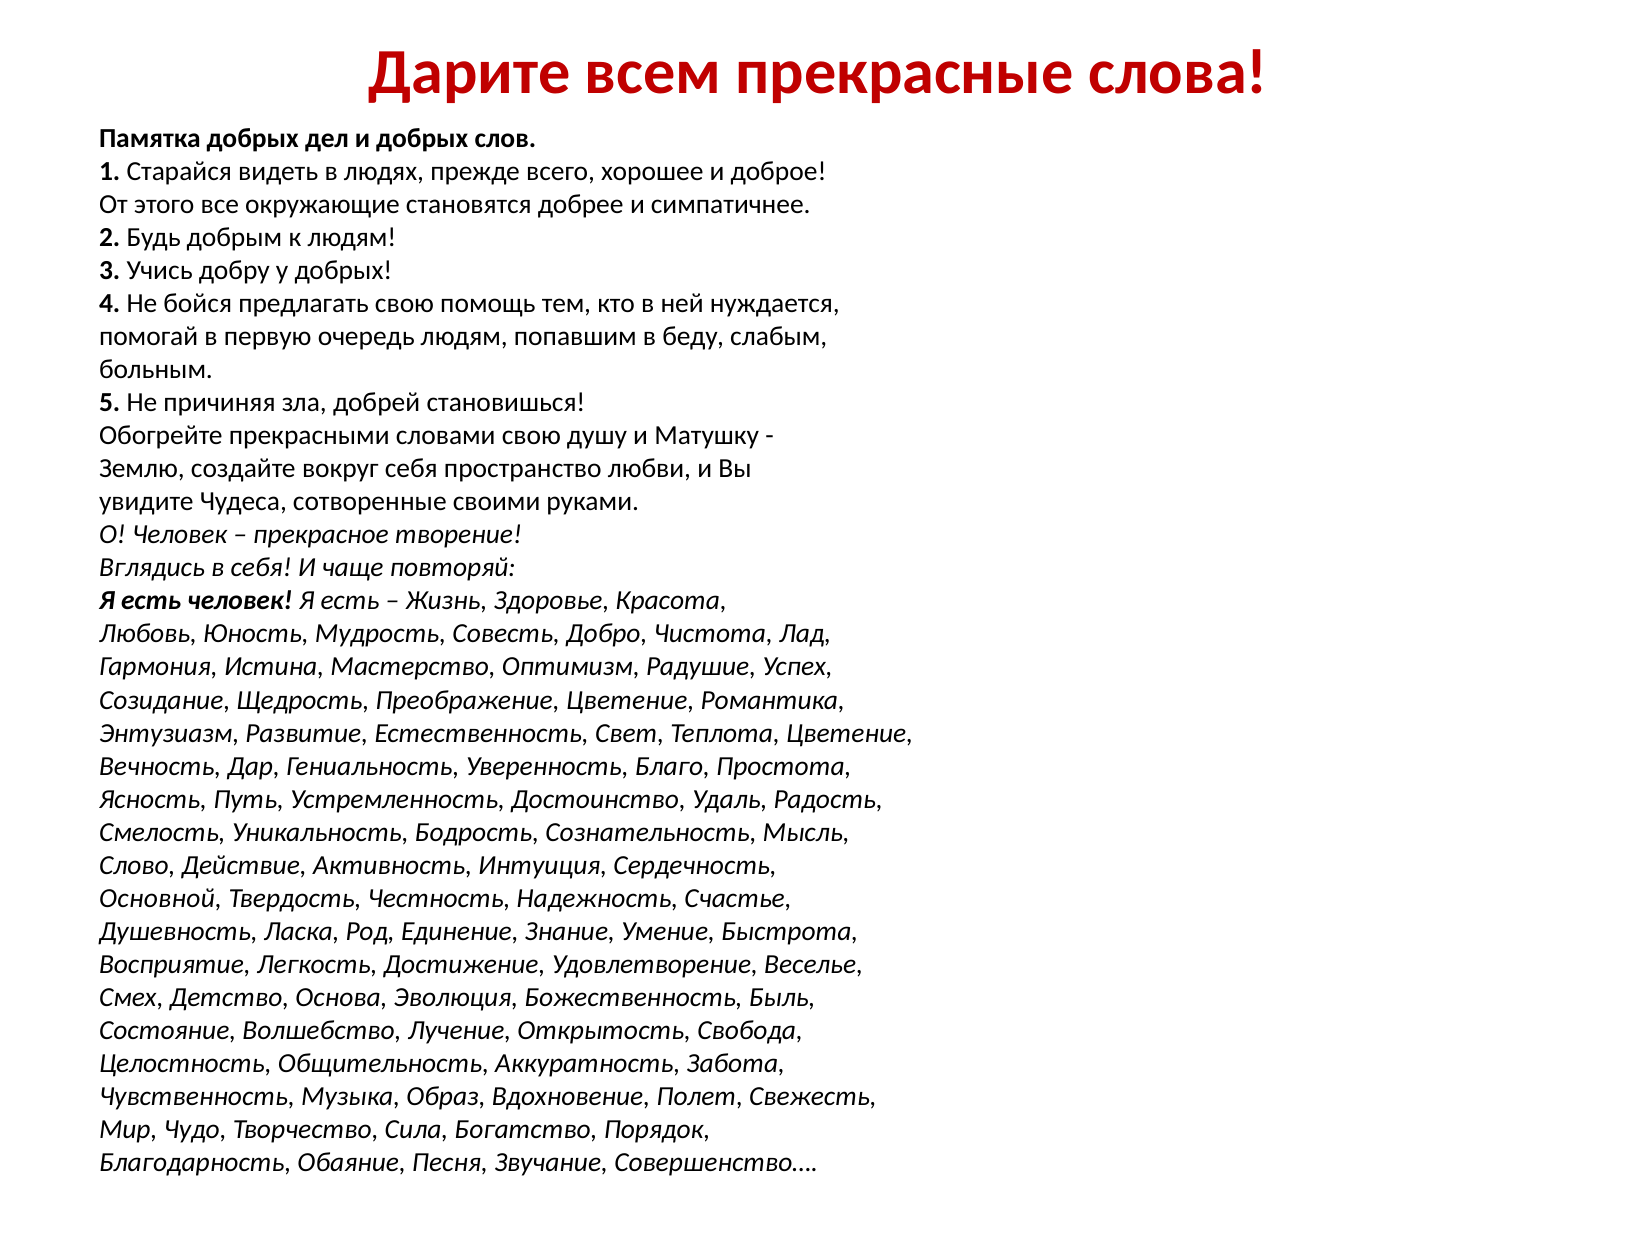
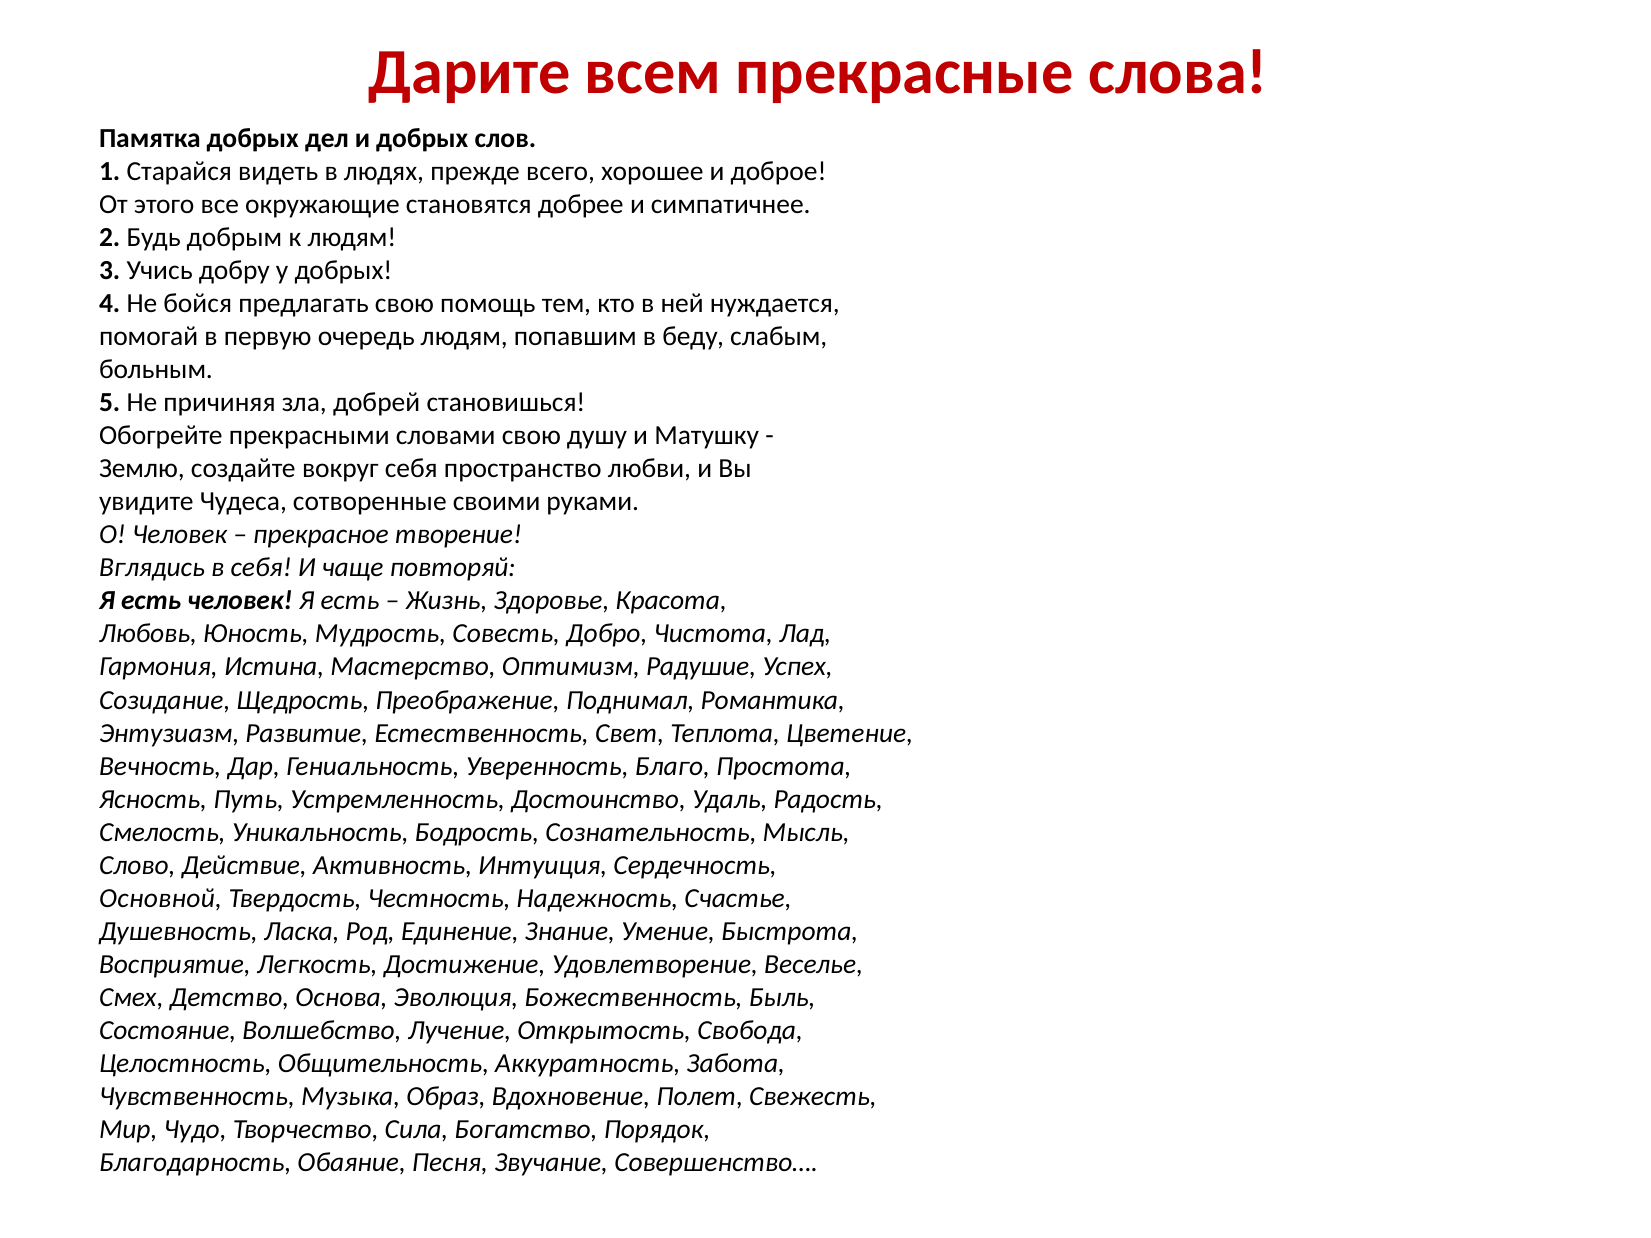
Преображение Цветение: Цветение -> Поднимал (630, 700)
